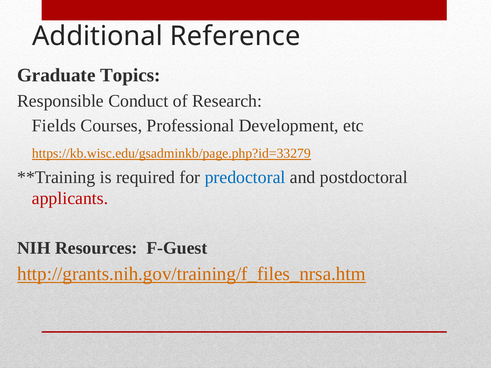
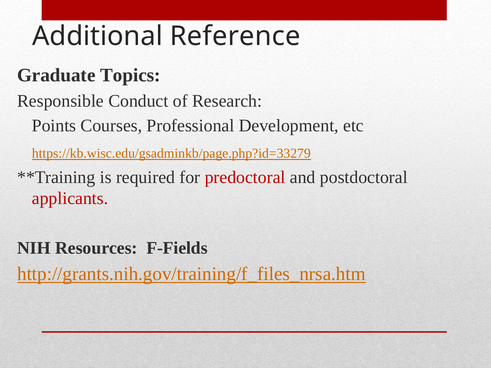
Fields: Fields -> Points (54, 126)
predoctoral colour: blue -> red (245, 177)
F-Guest: F-Guest -> F-Fields (177, 248)
